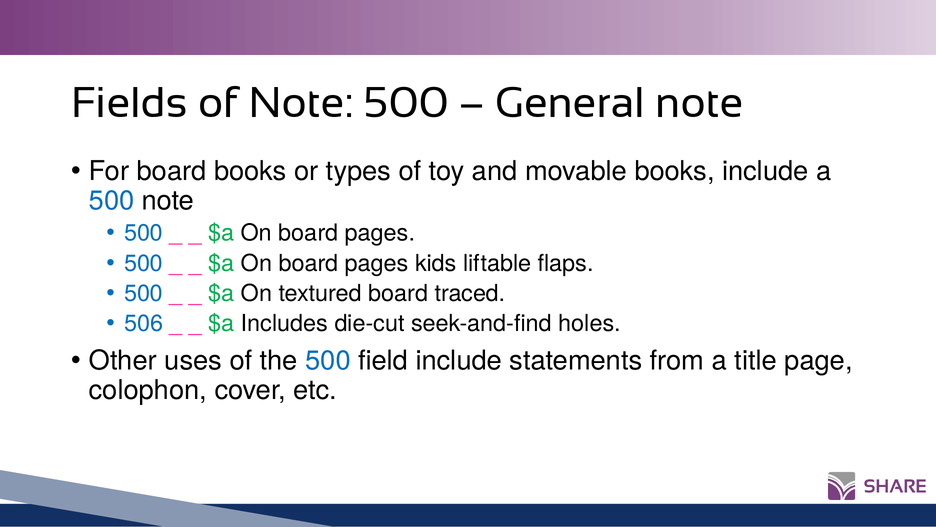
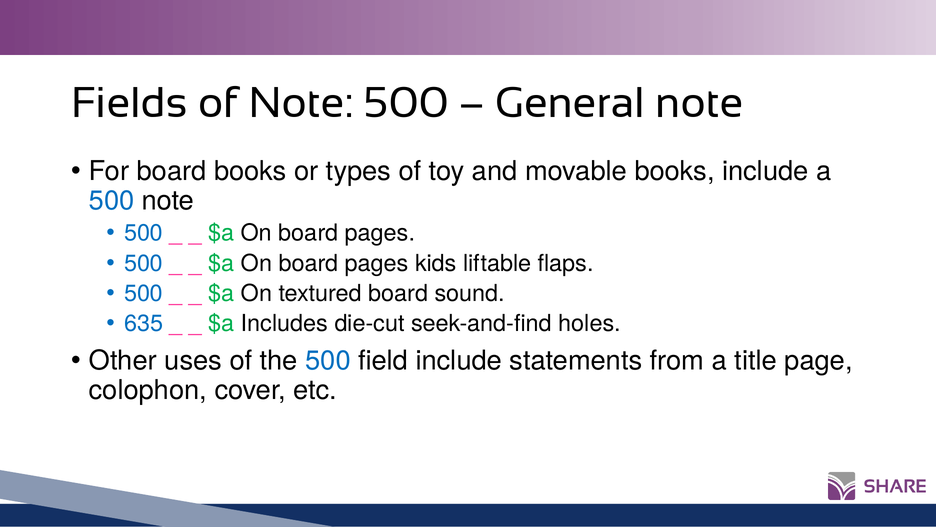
traced: traced -> sound (470, 293)
506: 506 -> 635 (144, 323)
